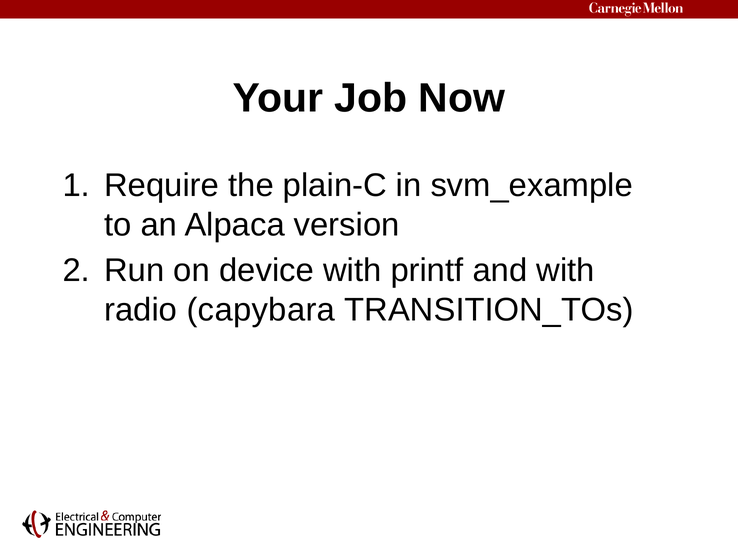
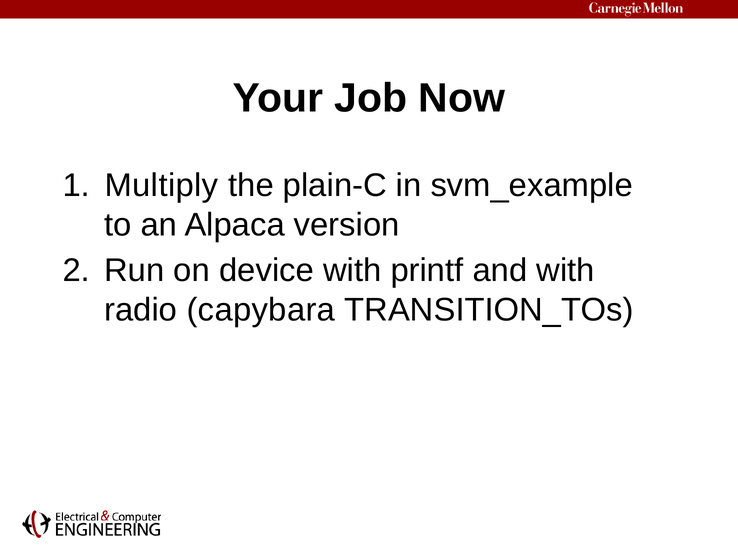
Require: Require -> Multiply (161, 186)
